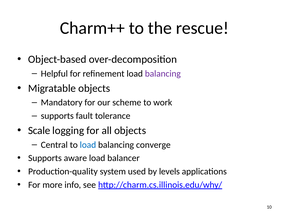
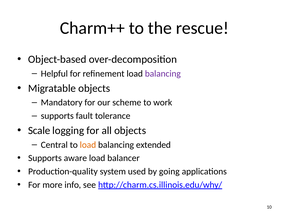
load colour: blue -> orange (88, 145)
converge: converge -> extended (153, 145)
levels: levels -> going (169, 171)
